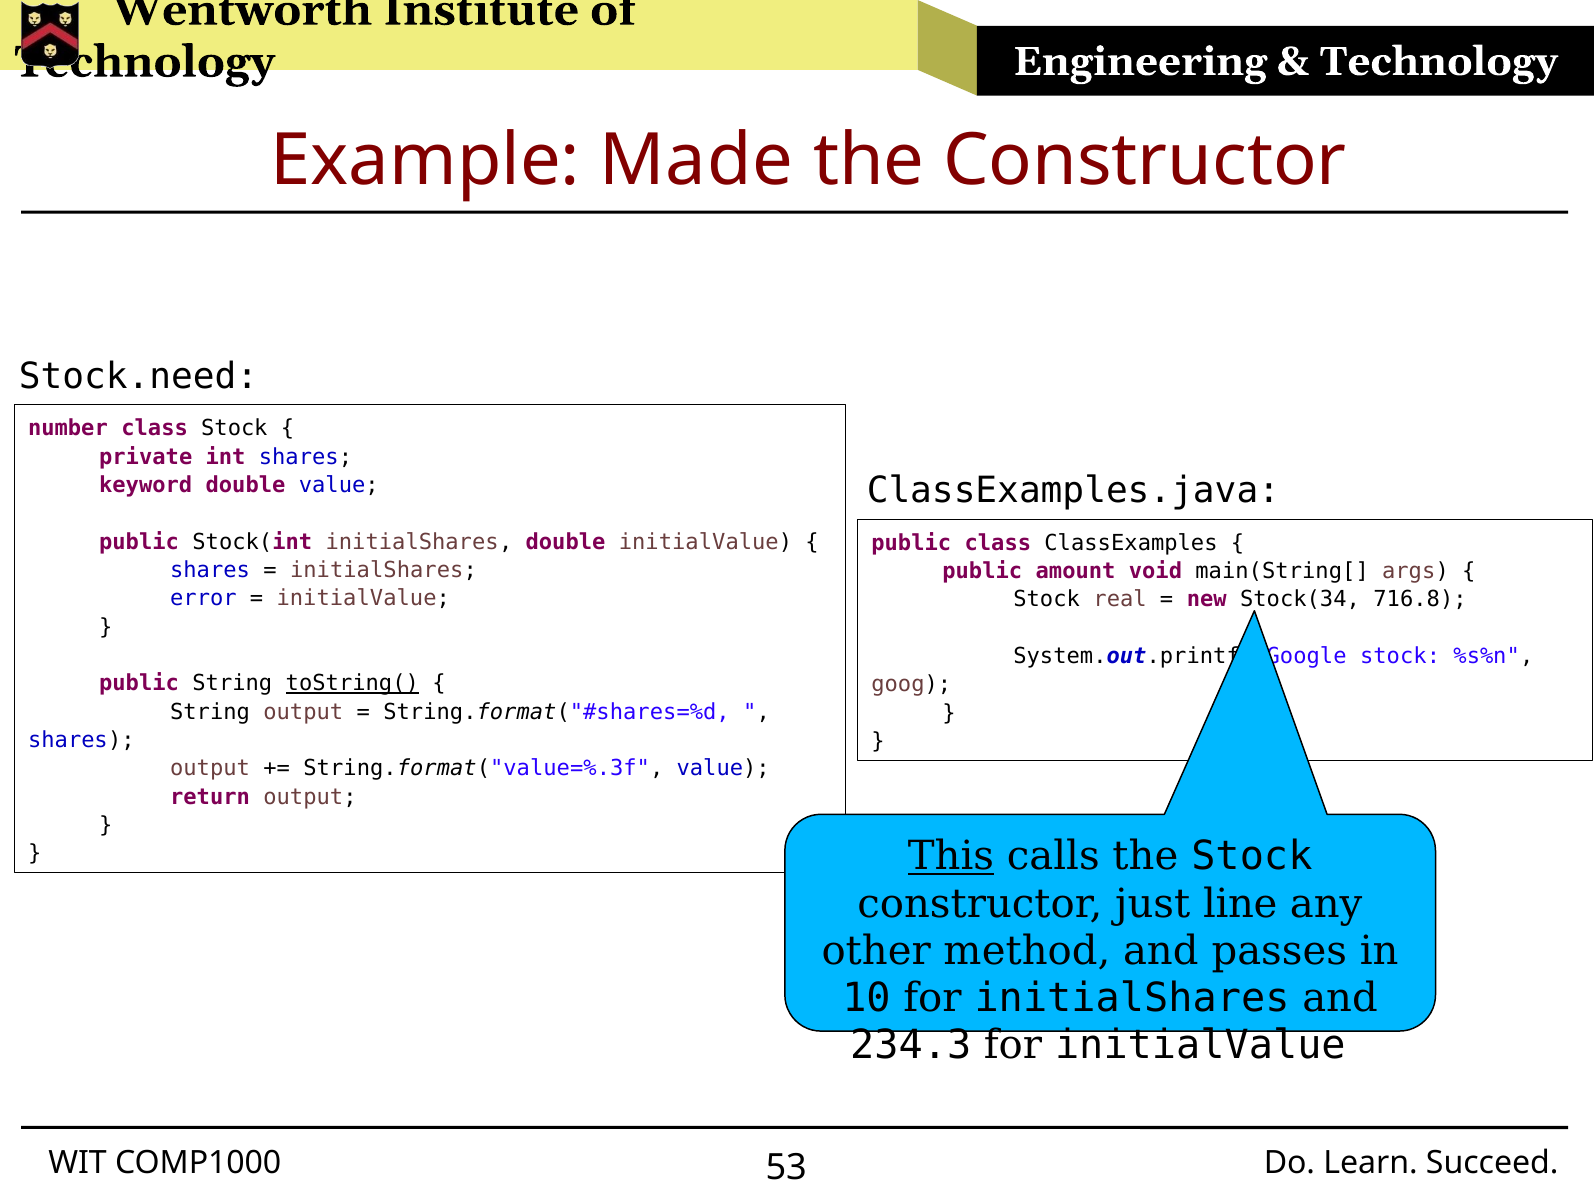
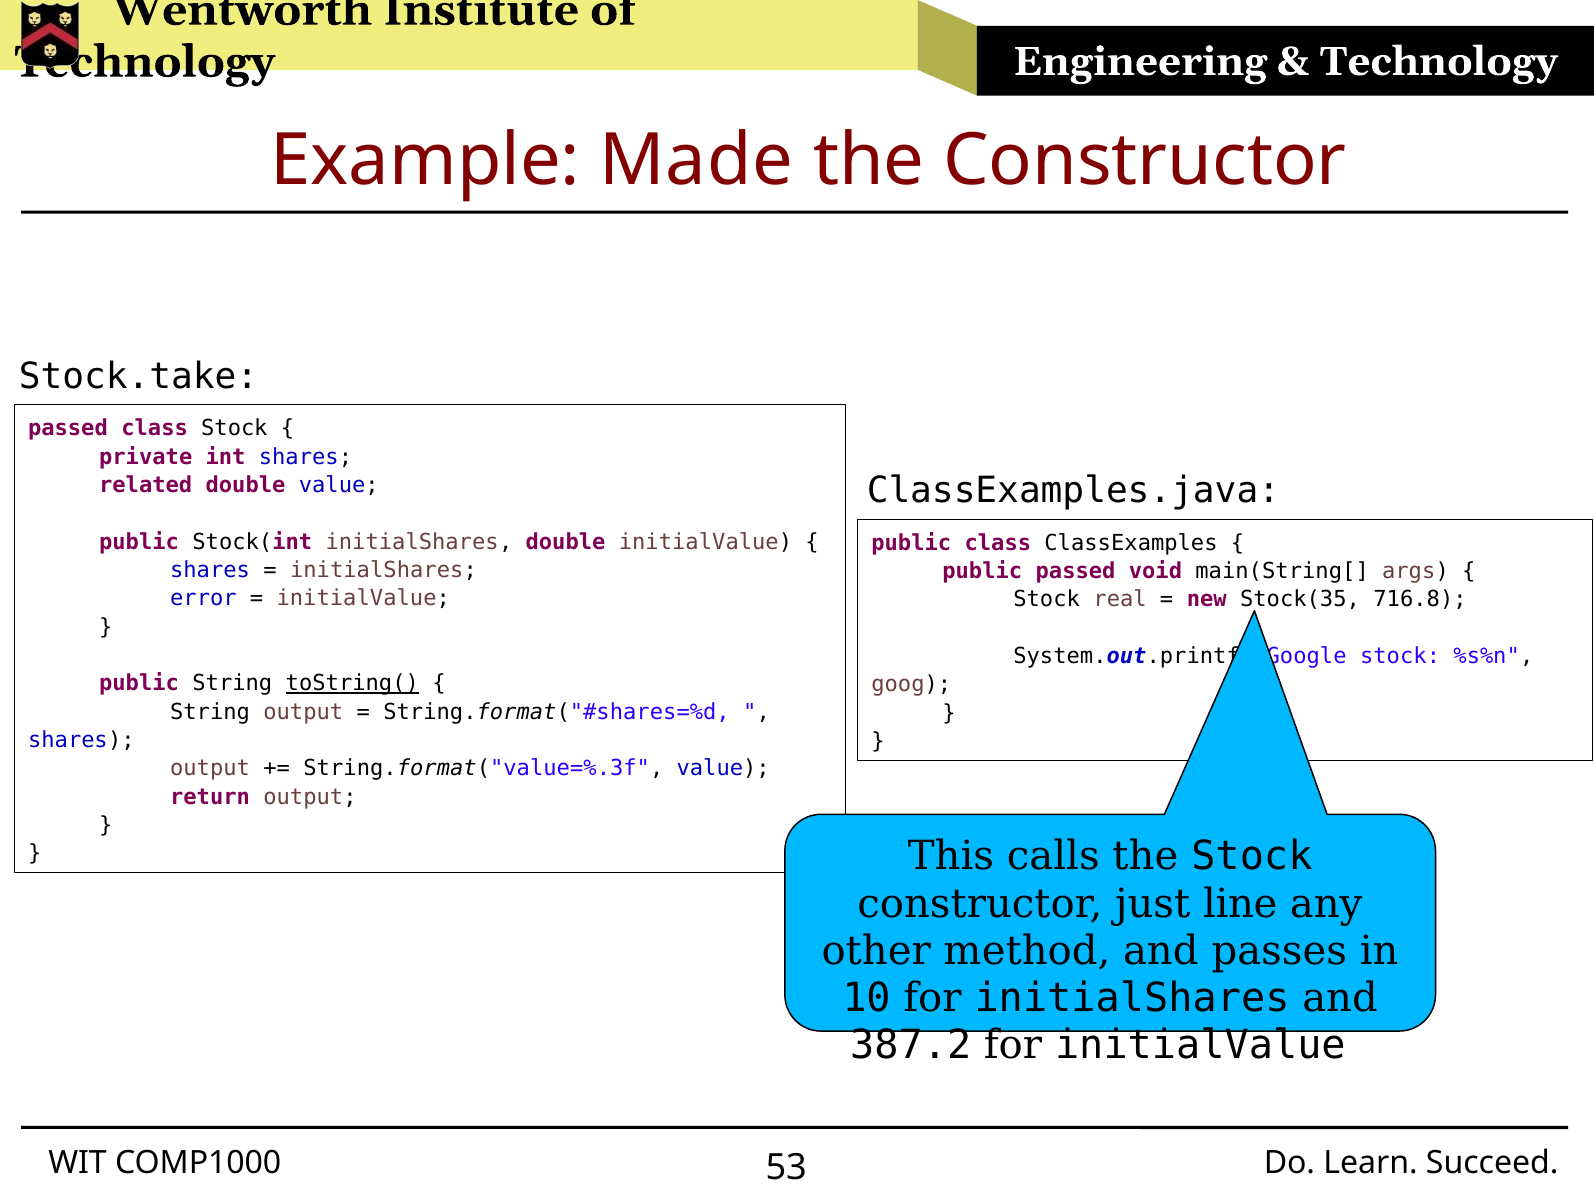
Stock.need: Stock.need -> Stock.take (138, 377)
number: number -> passed (68, 429)
keyword: keyword -> related (146, 485)
public amount: amount -> passed (1076, 572)
Stock(34: Stock(34 -> Stock(35 (1300, 600)
This underline: present -> none (951, 857)
234.3: 234.3 -> 387.2 (911, 1046)
